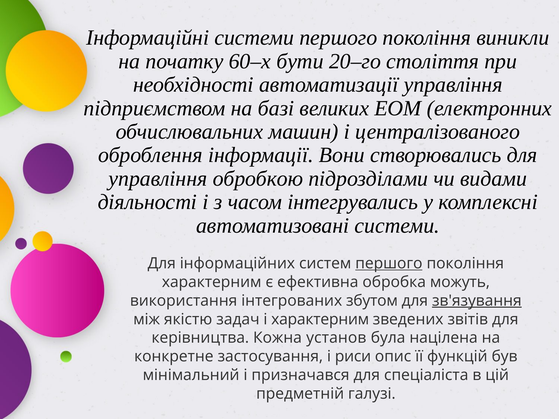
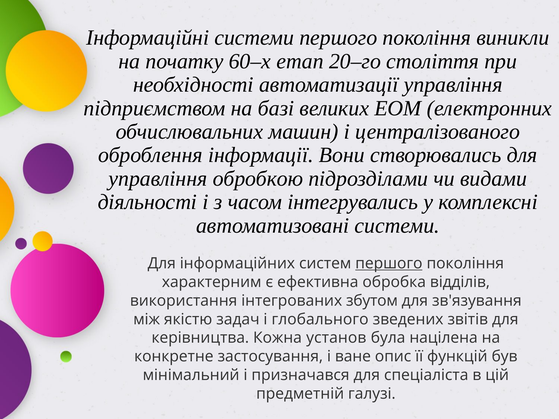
бути: бути -> етап (300, 61)
можуть: можуть -> відділів (460, 282)
зв'язування underline: present -> none (477, 301)
і характерним: характерним -> глобального (320, 319)
риси: риси -> ване (353, 357)
